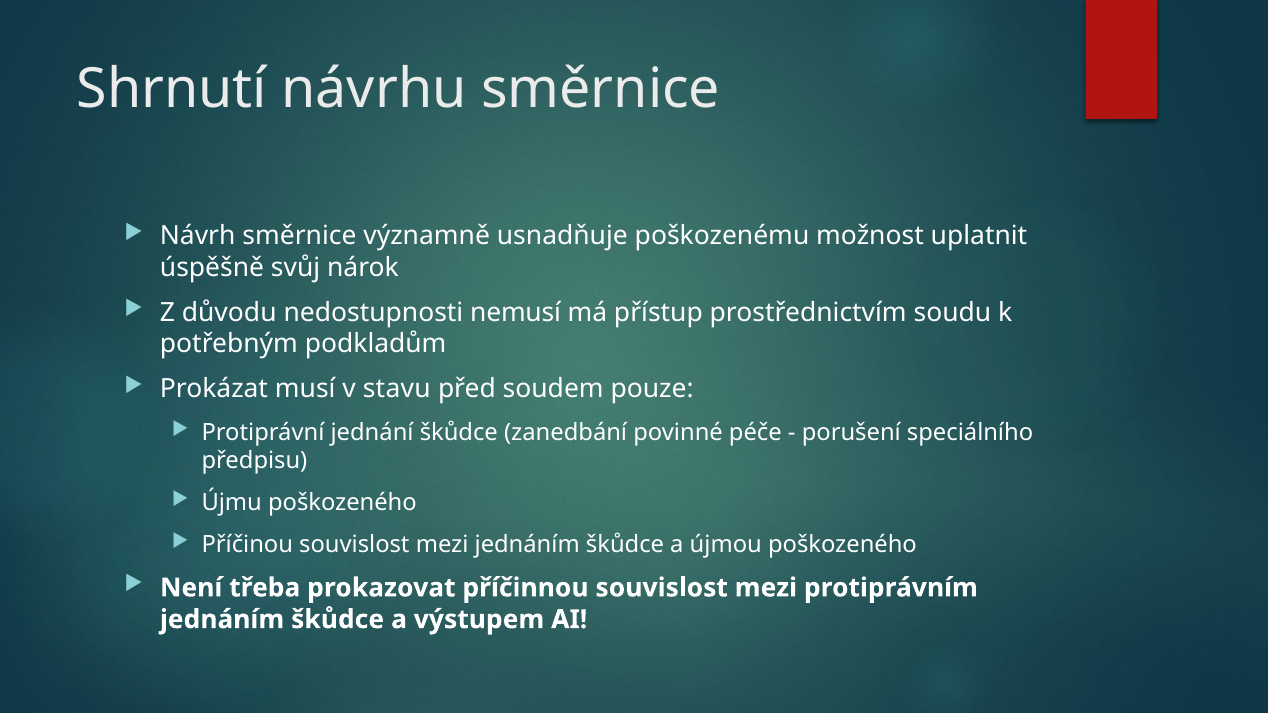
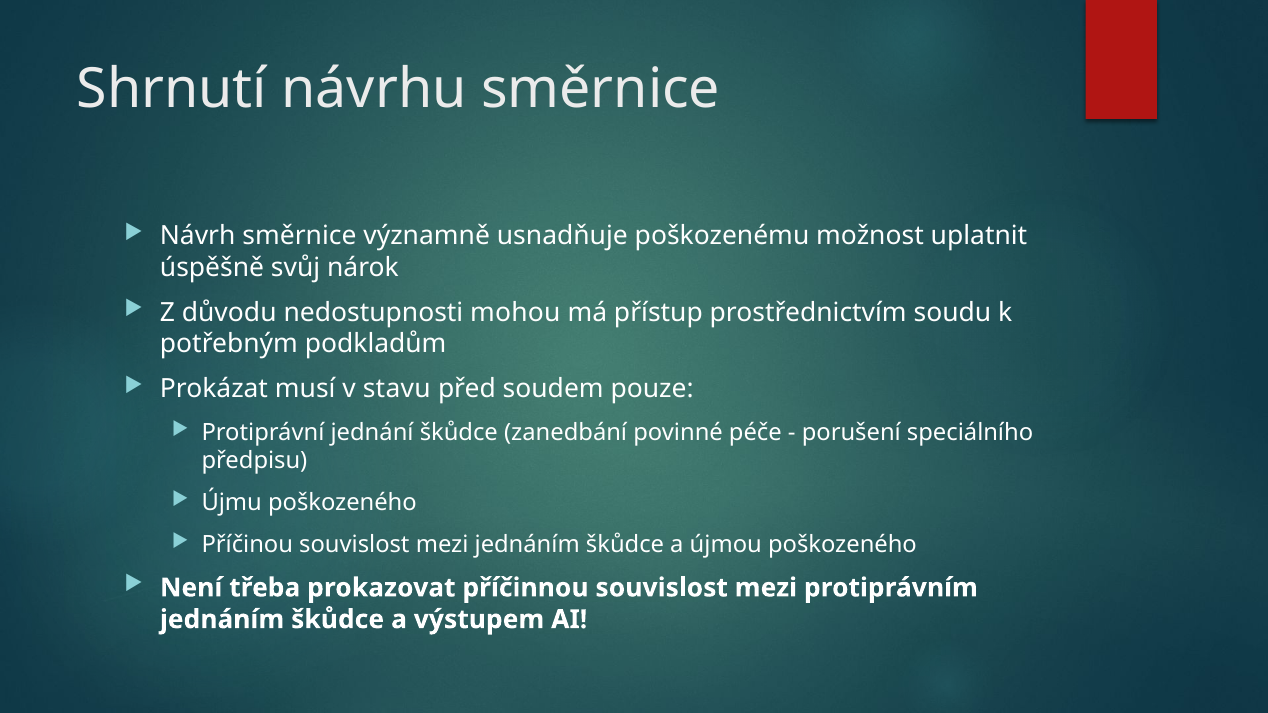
nemusí: nemusí -> mohou (515, 313)
